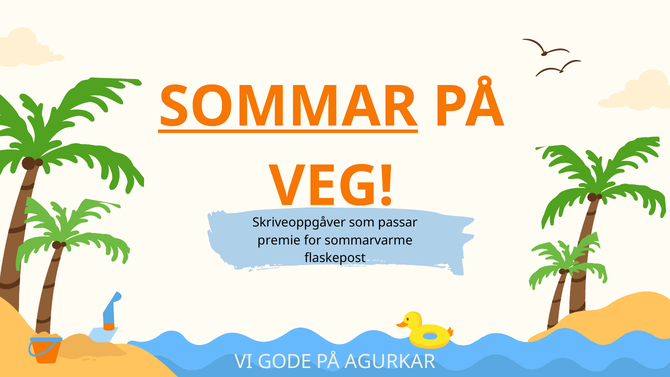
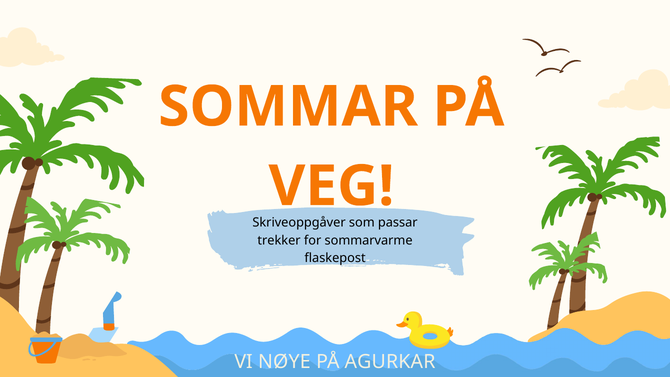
SOMMAR underline: present -> none (288, 107)
premie: premie -> trekker (279, 240)
GODE: GODE -> NØYE (284, 362)
